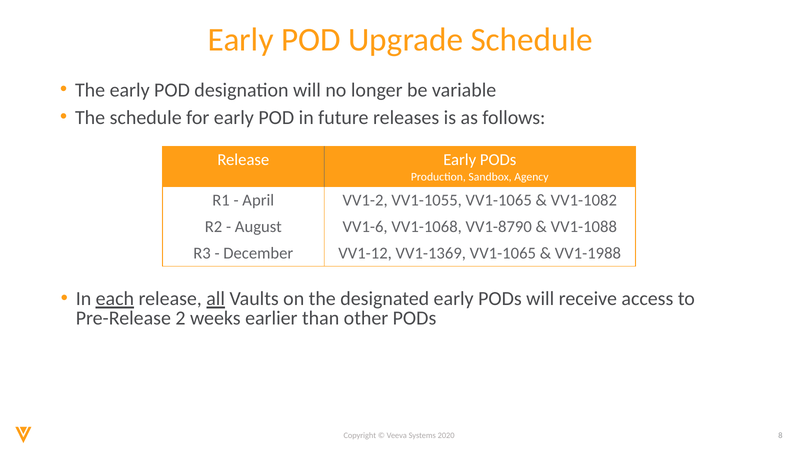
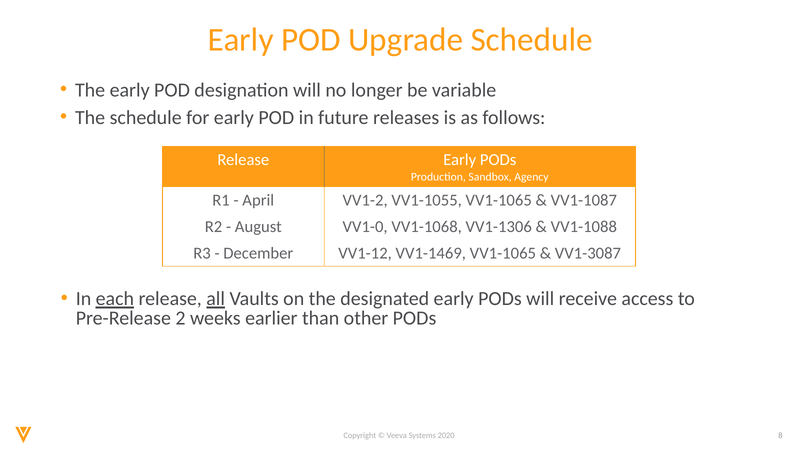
VV1-1082: VV1-1082 -> VV1-1087 (584, 200)
VV1-6: VV1-6 -> VV1-0 (365, 227)
VV1-8790: VV1-8790 -> VV1-1306 (499, 227)
VV1-1369: VV1-1369 -> VV1-1469 (431, 253)
VV1-1988: VV1-1988 -> VV1-3087 (588, 253)
